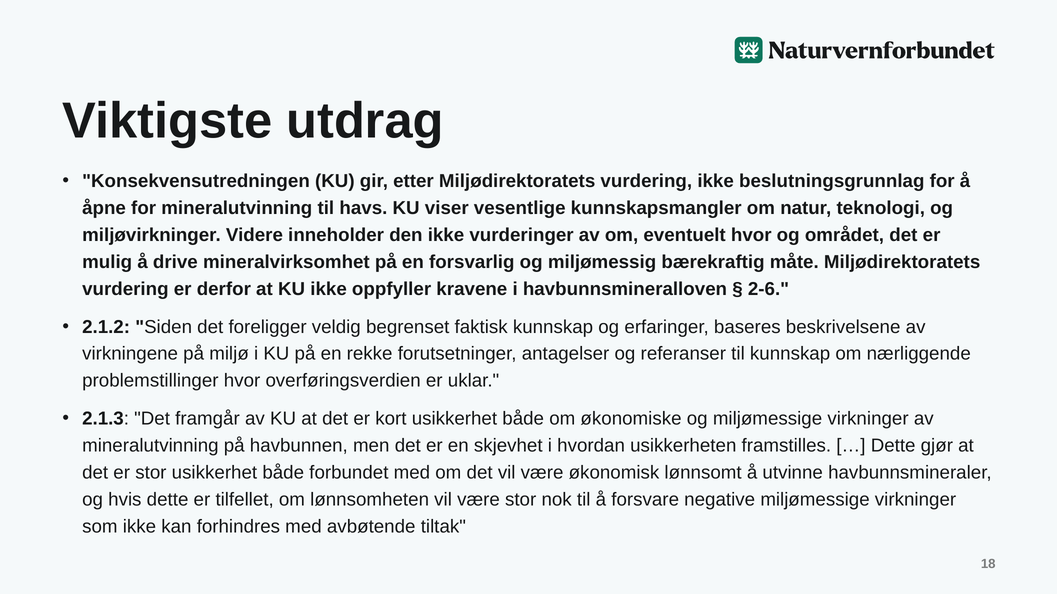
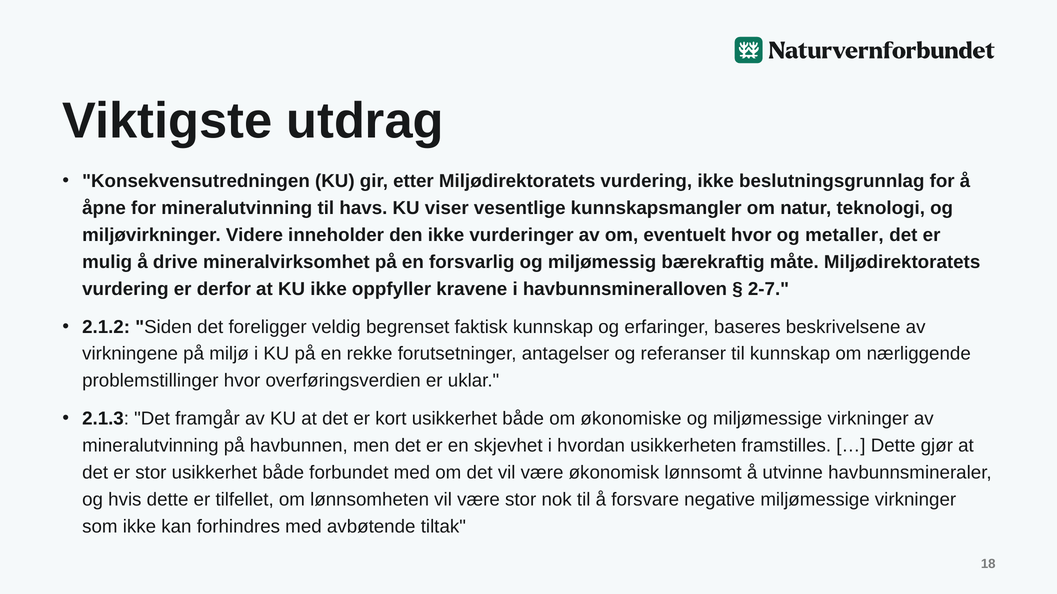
området: området -> metaller (844, 235)
2-6: 2-6 -> 2-7 (768, 289)
